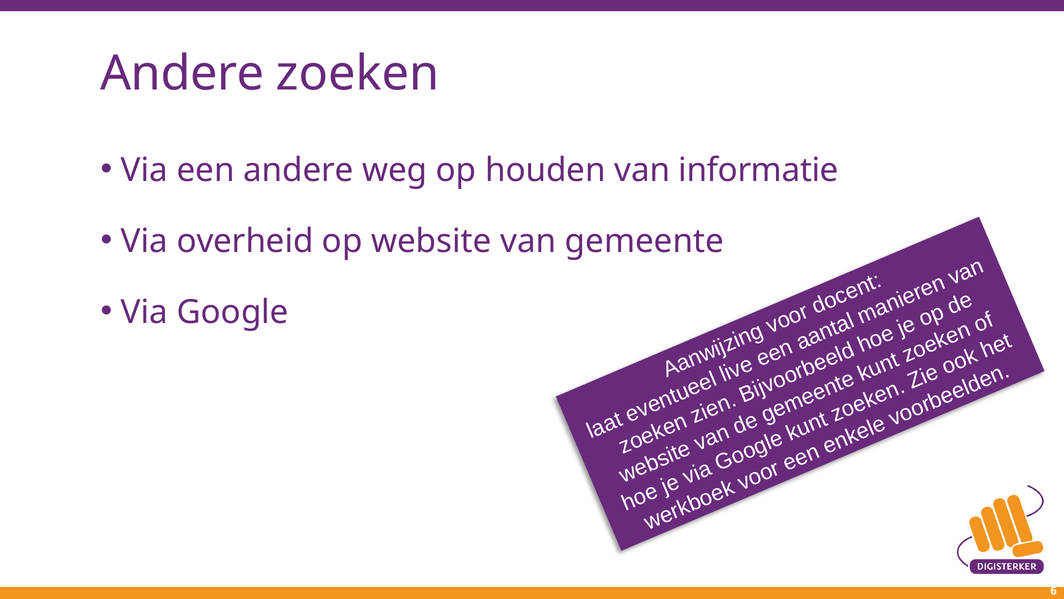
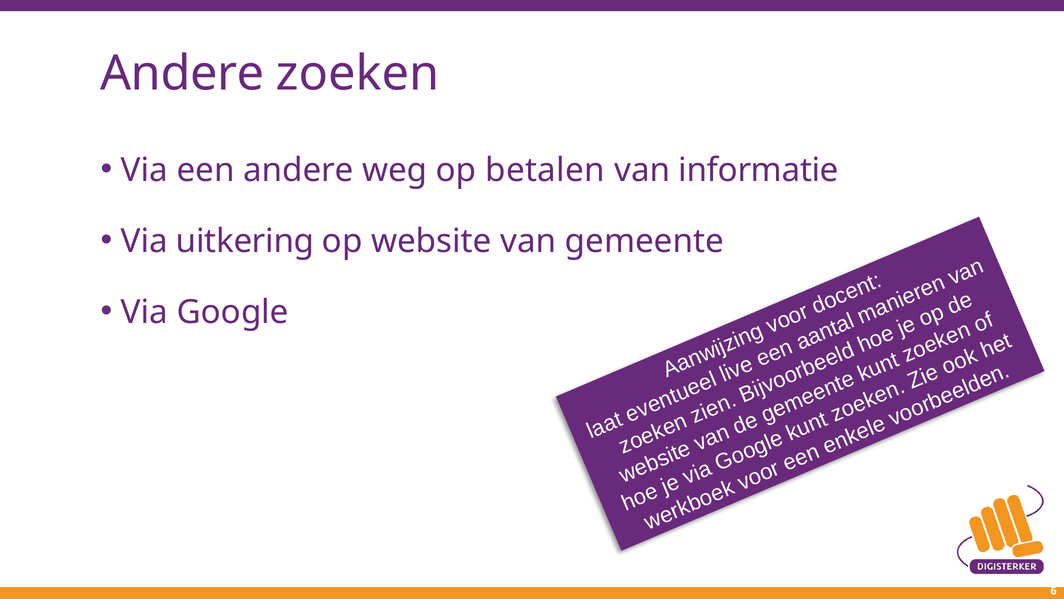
houden: houden -> betalen (545, 170)
overheid: overheid -> uitkering (245, 241)
